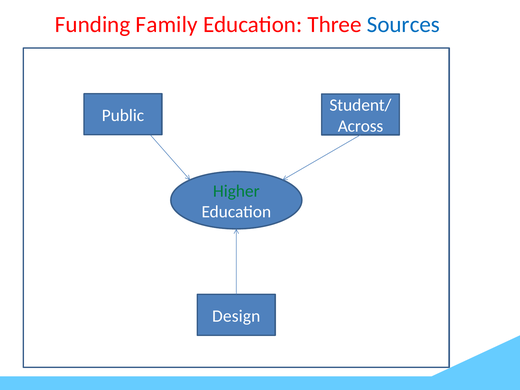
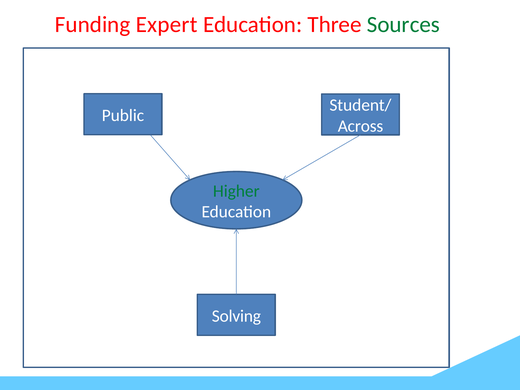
Family: Family -> Expert (167, 25)
Sources colour: blue -> green (403, 25)
Design: Design -> Solving (236, 316)
